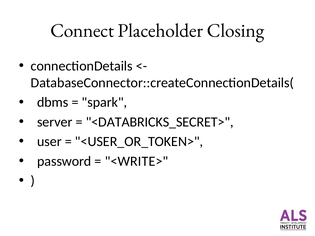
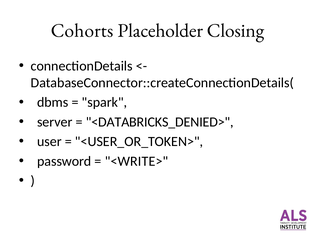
Connect: Connect -> Cohorts (82, 30)
<DATABRICKS_SECRET>: <DATABRICKS_SECRET> -> <DATABRICKS_DENIED> (160, 122)
